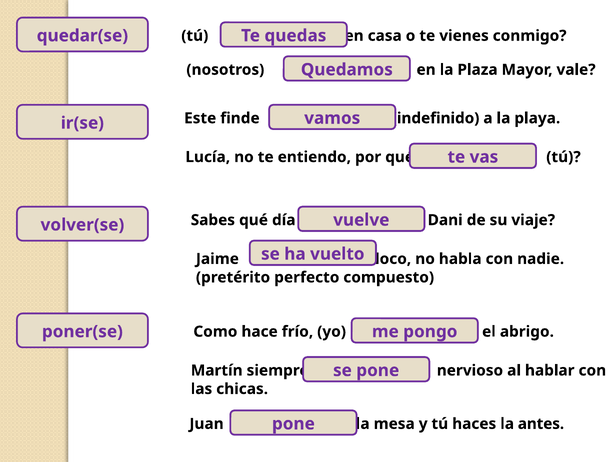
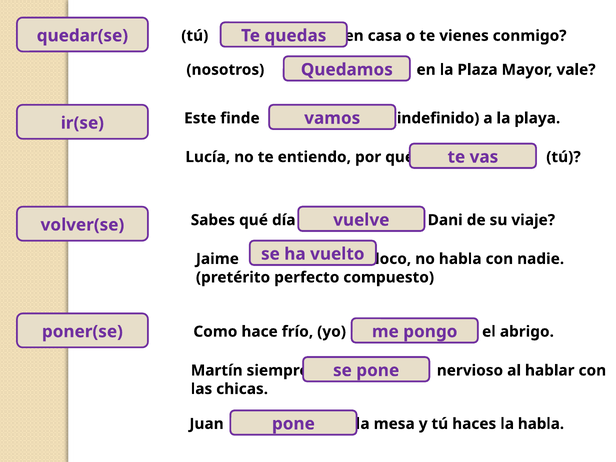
la antes: antes -> habla (541, 424)
